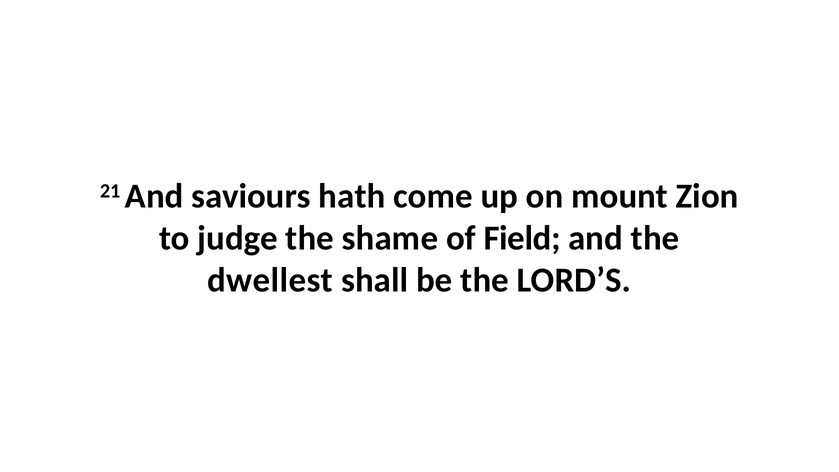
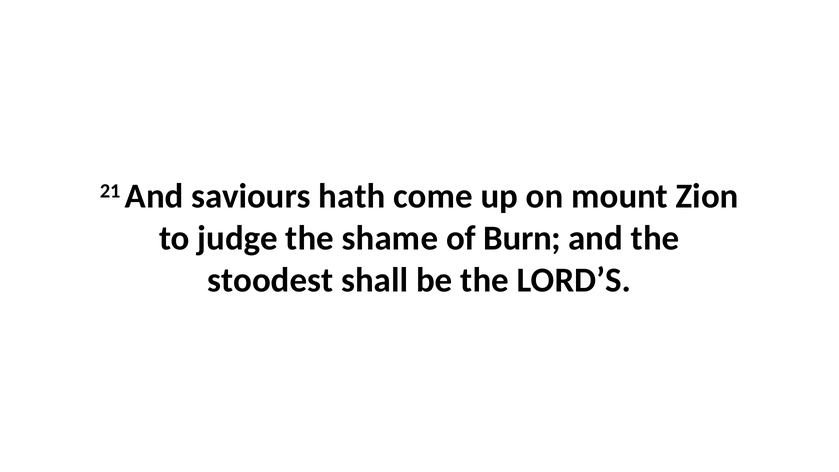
Field: Field -> Burn (522, 238)
dwellest: dwellest -> stoodest (270, 280)
